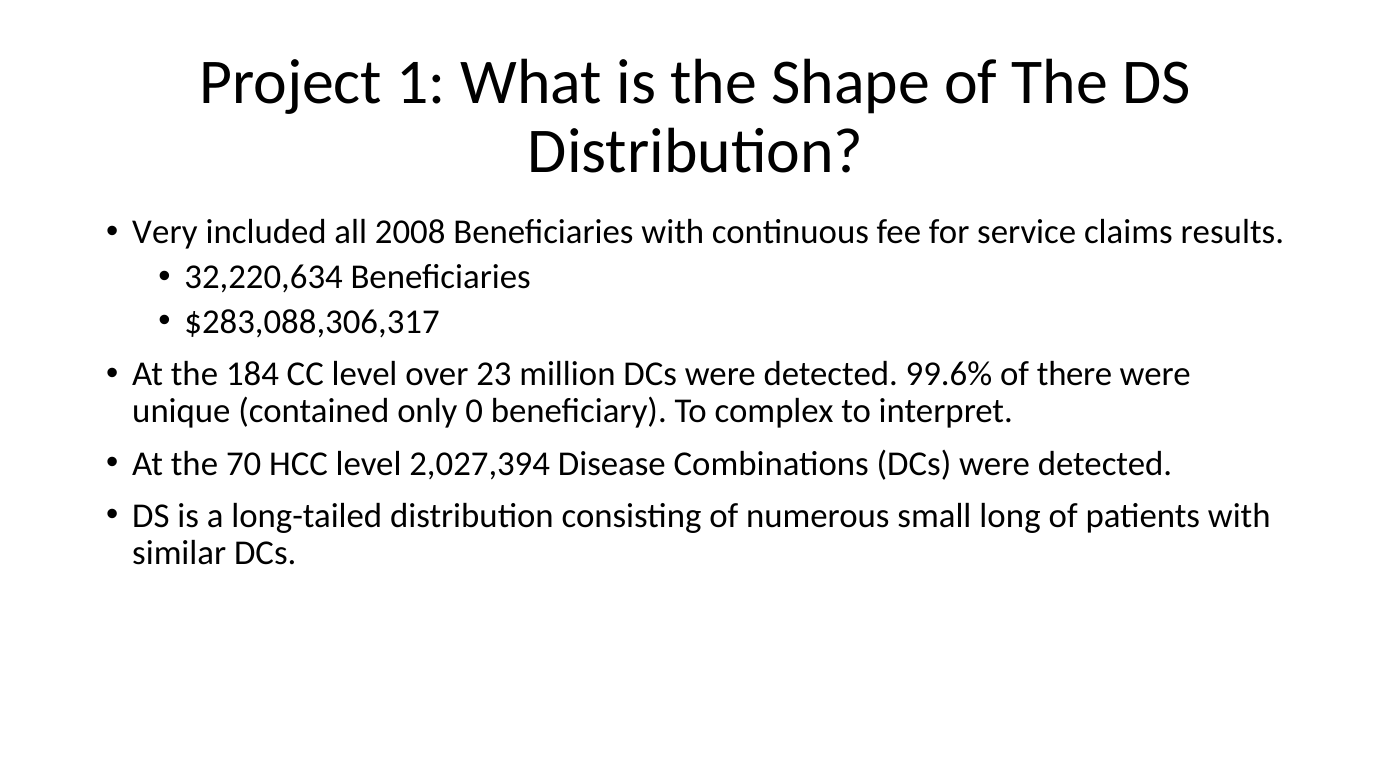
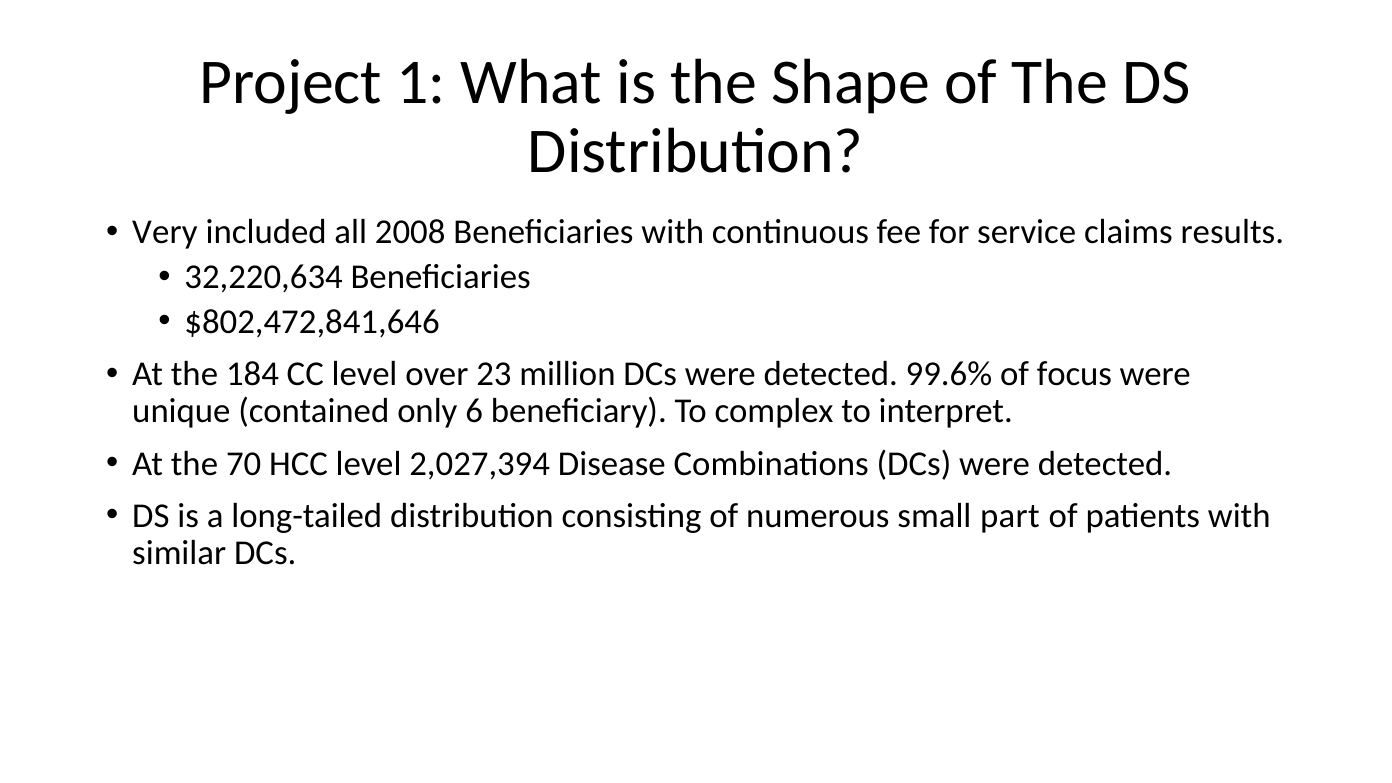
$283,088,306,317: $283,088,306,317 -> $802,472,841,646 (312, 322)
there: there -> focus (1074, 374)
0: 0 -> 6 (474, 411)
long: long -> part (1010, 516)
